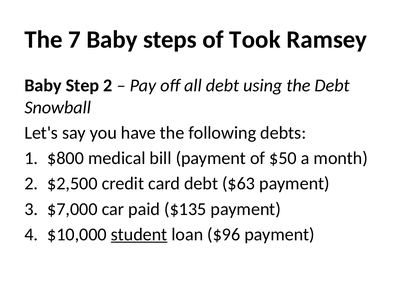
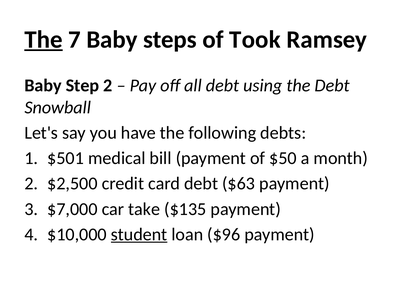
The underline: none -> present (43, 39)
$800: $800 -> $501 (66, 158)
paid: paid -> take (144, 209)
